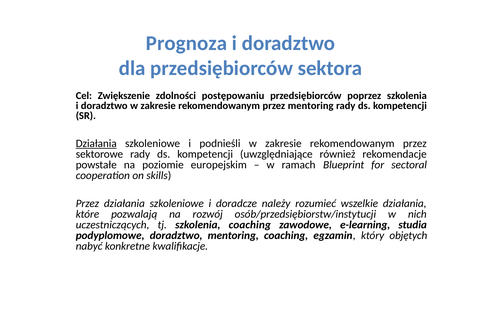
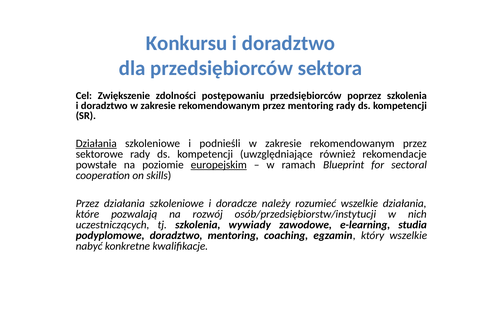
Prognoza: Prognoza -> Konkursu (187, 43)
europejskim underline: none -> present (219, 165)
szkolenia coaching: coaching -> wywiady (250, 225)
który objętych: objętych -> wszelkie (408, 236)
